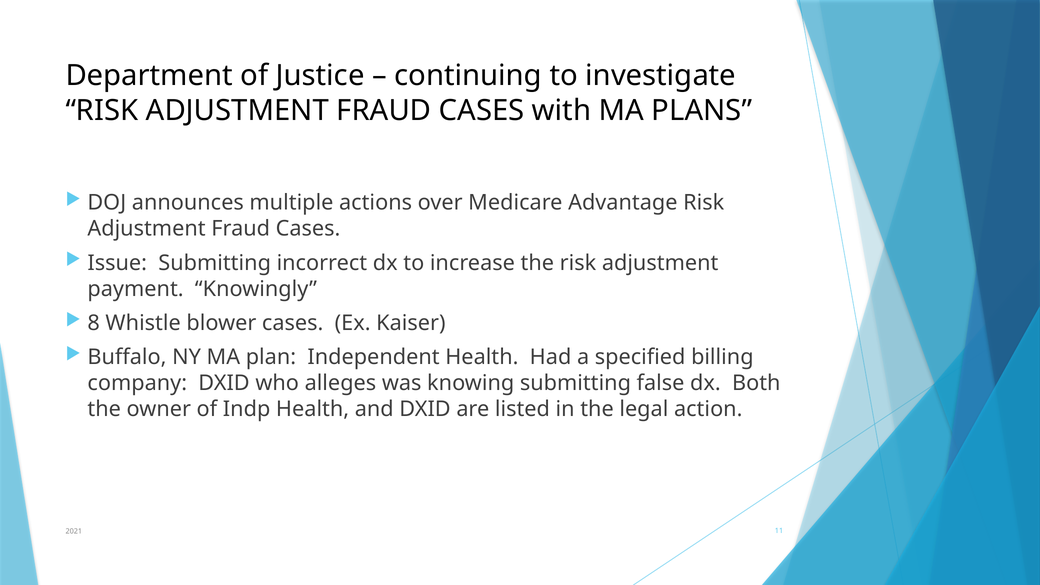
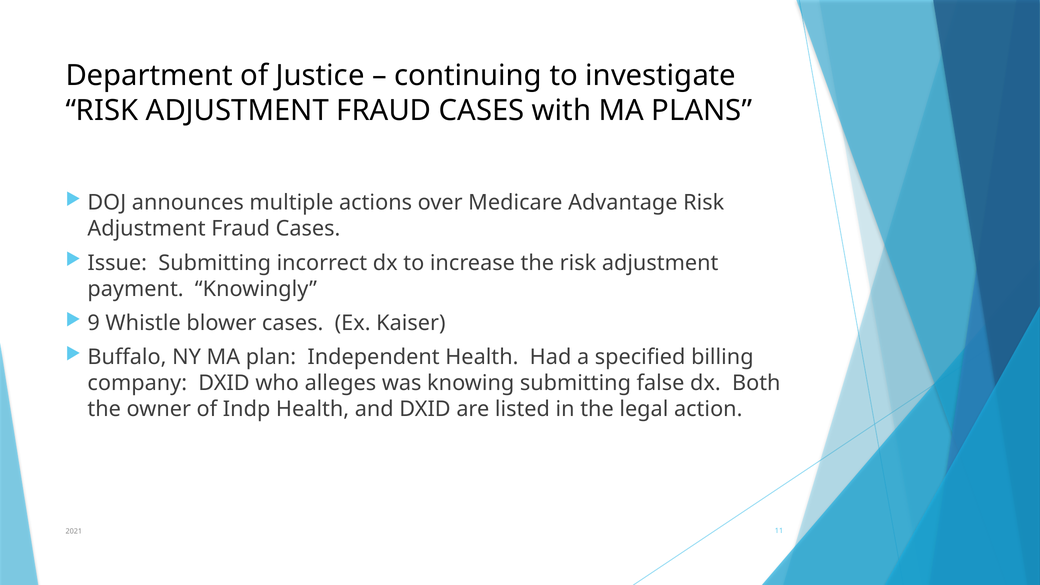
8: 8 -> 9 (94, 323)
